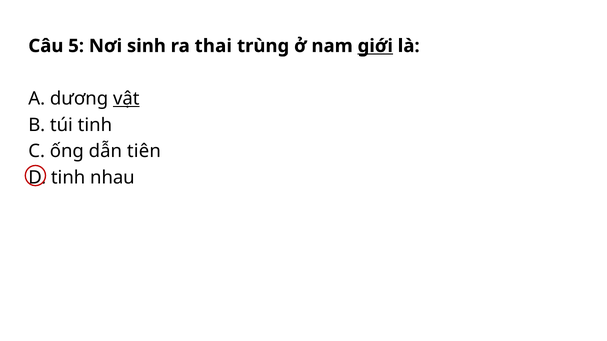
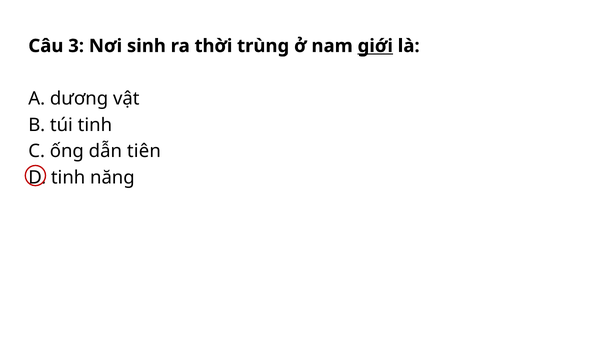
5: 5 -> 3 (76, 46)
thai: thai -> thời (213, 46)
vật underline: present -> none (126, 99)
nhau: nhau -> năng (112, 178)
